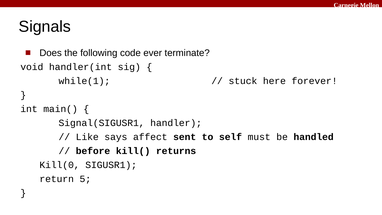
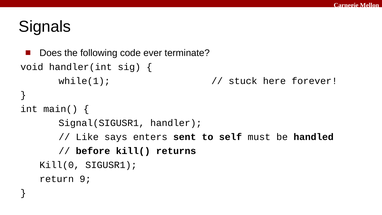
affect: affect -> enters (150, 137)
5: 5 -> 9 (85, 179)
